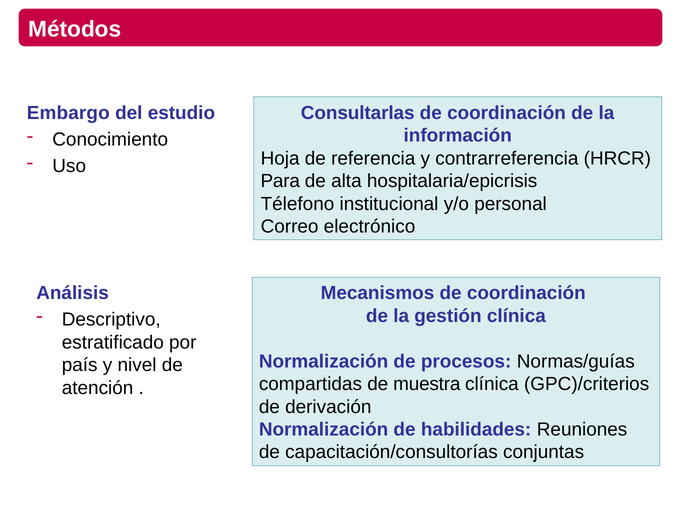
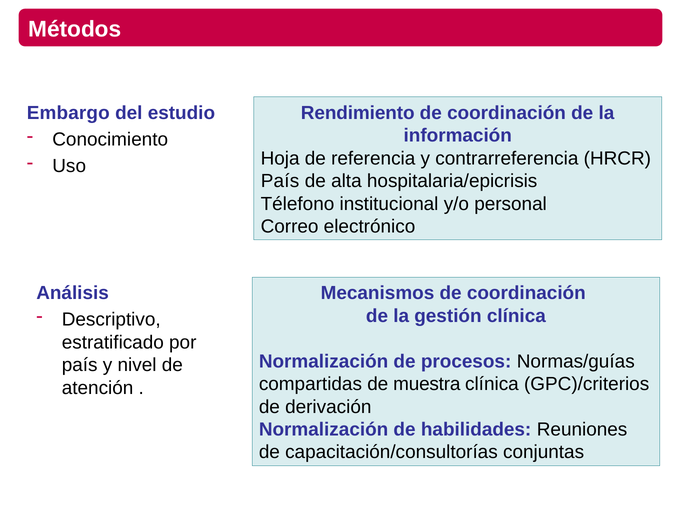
Consultarlas: Consultarlas -> Rendimiento (358, 113)
Para: Para -> País (280, 181)
